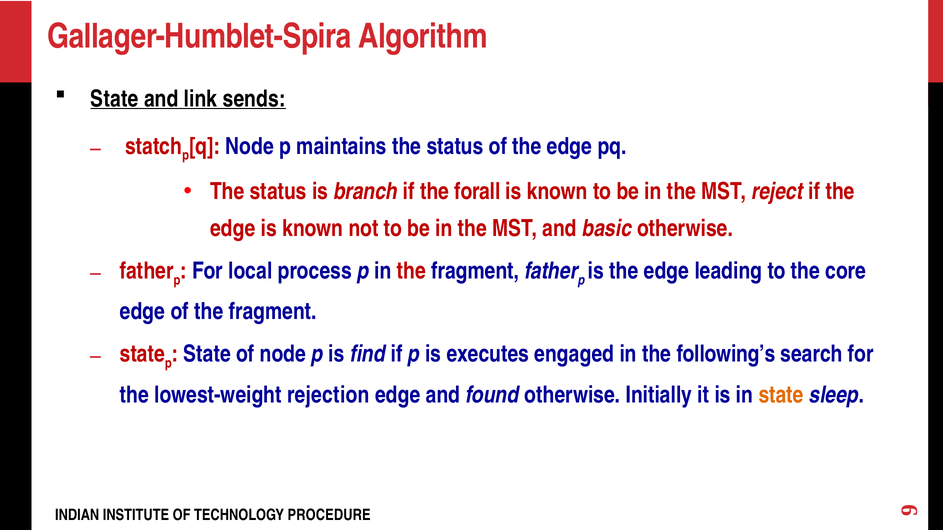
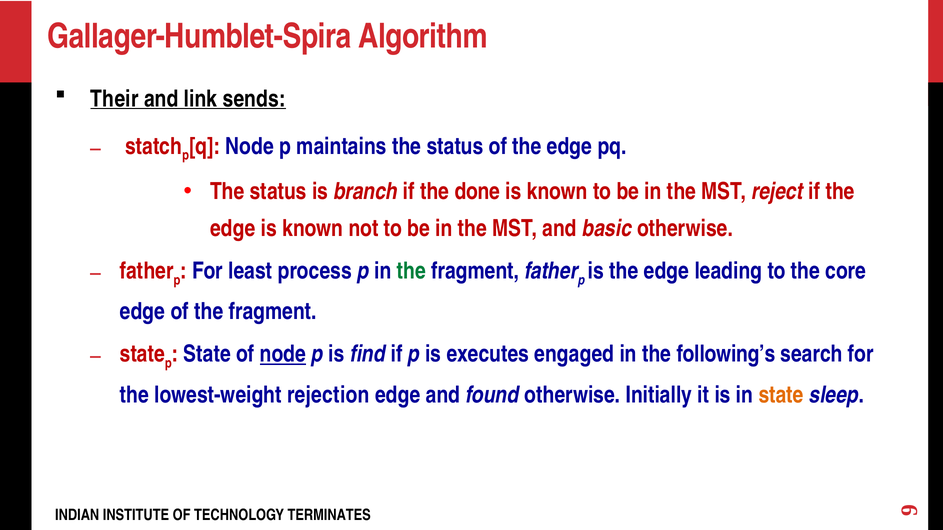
State: State -> Their (115, 99)
forall: forall -> done (477, 192)
local: local -> least (250, 271)
the colour: red -> green (411, 271)
node underline: none -> present (283, 354)
PROCEDURE: PROCEDURE -> TERMINATES (329, 515)
